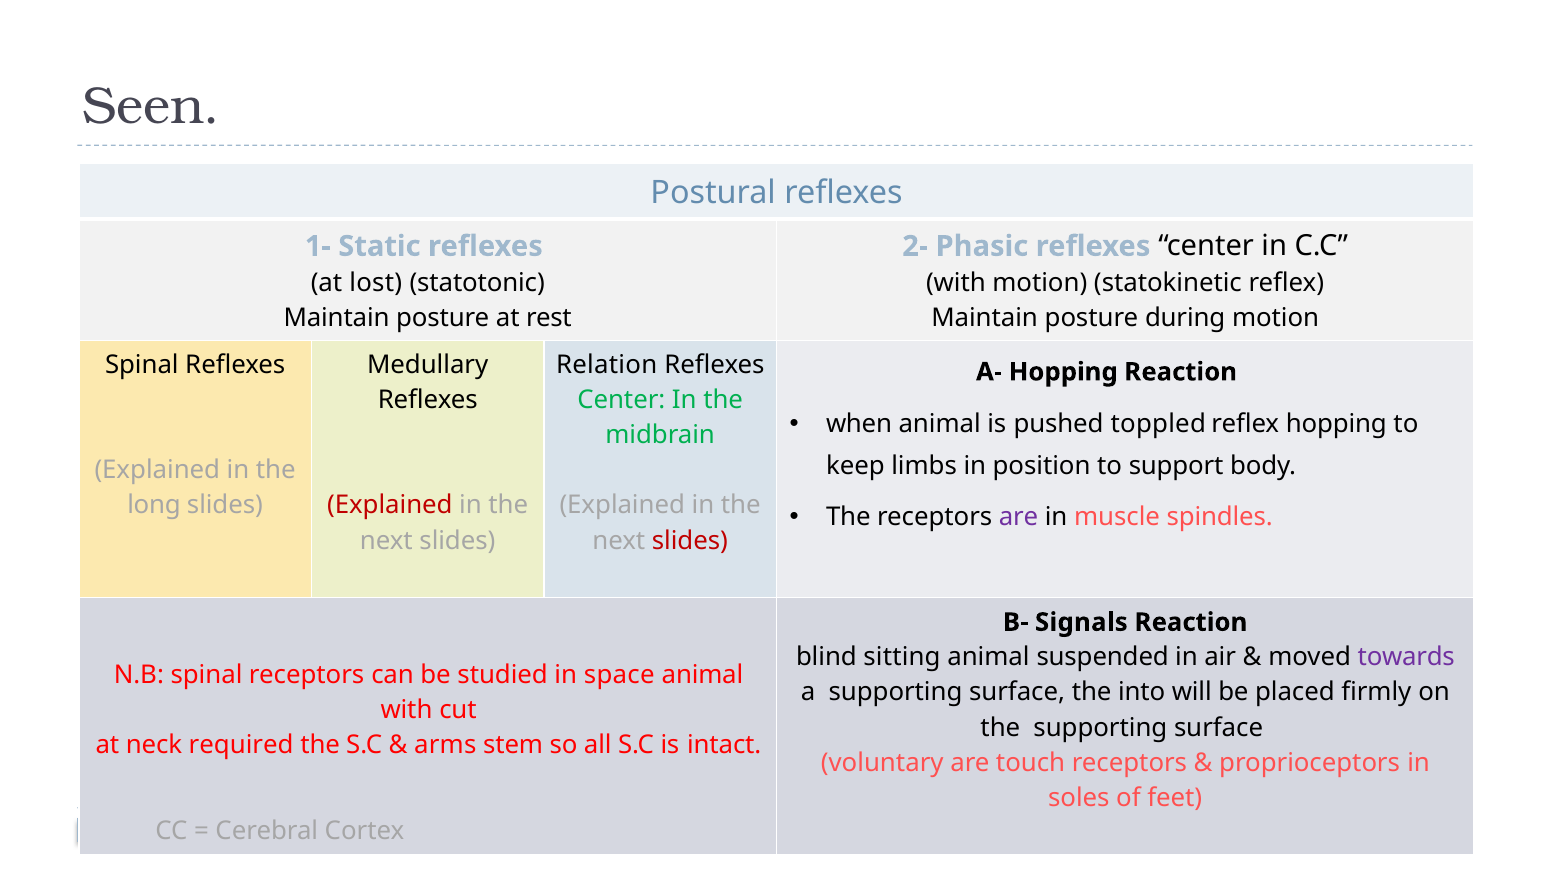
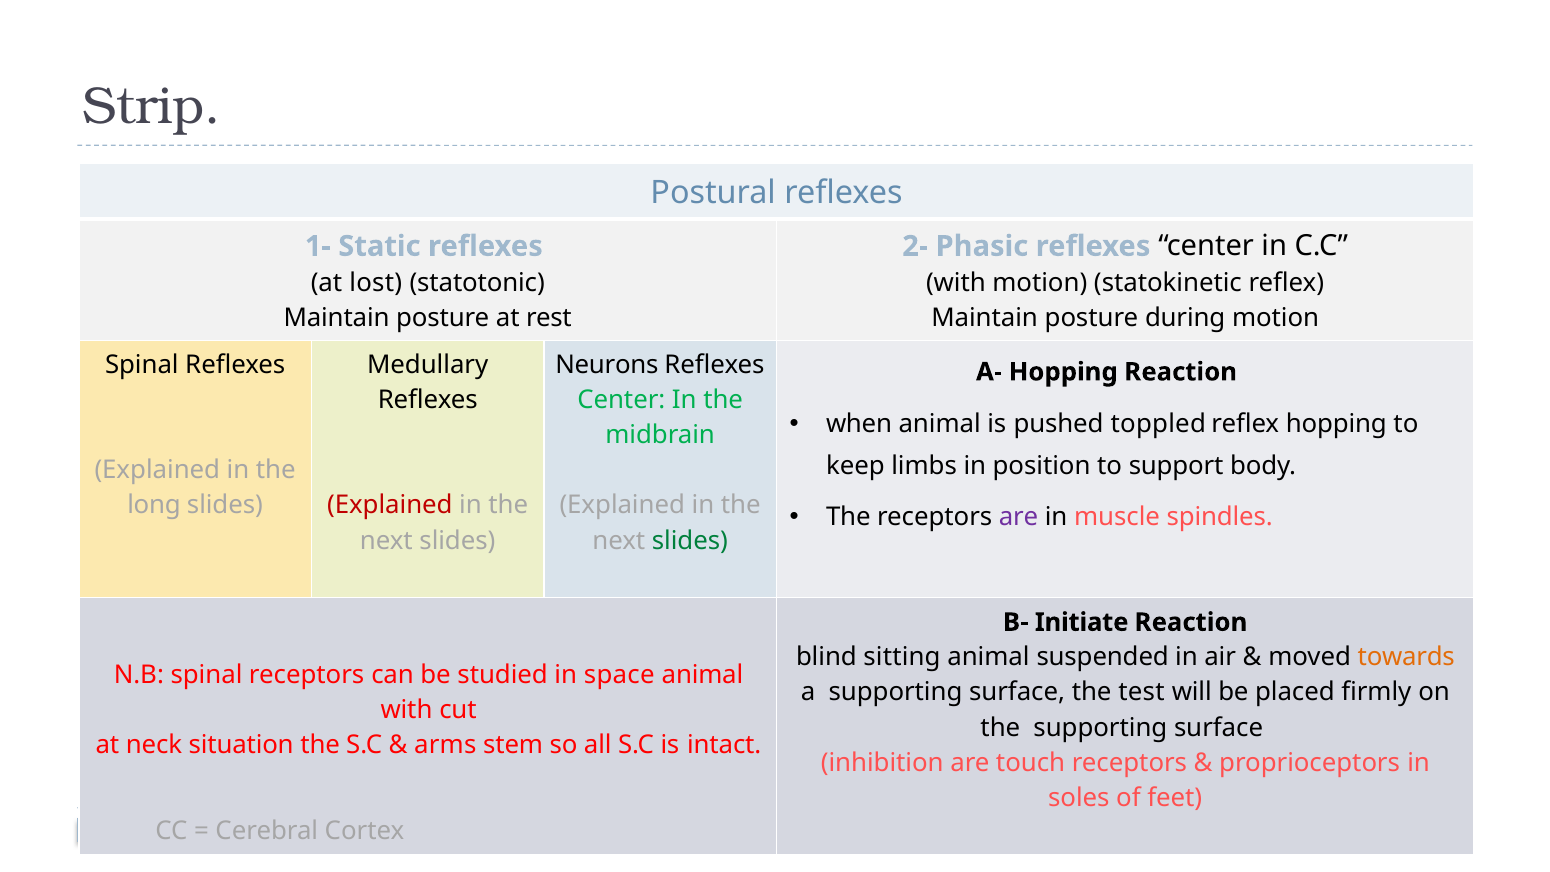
Seen: Seen -> Strip (152, 107)
Relation: Relation -> Neurons (607, 365)
slides colour: red -> green (690, 541)
Signals: Signals -> Initiate (1082, 622)
towards colour: purple -> orange (1406, 657)
into: into -> test (1141, 692)
required: required -> situation (241, 745)
voluntary: voluntary -> inhibition (882, 763)
